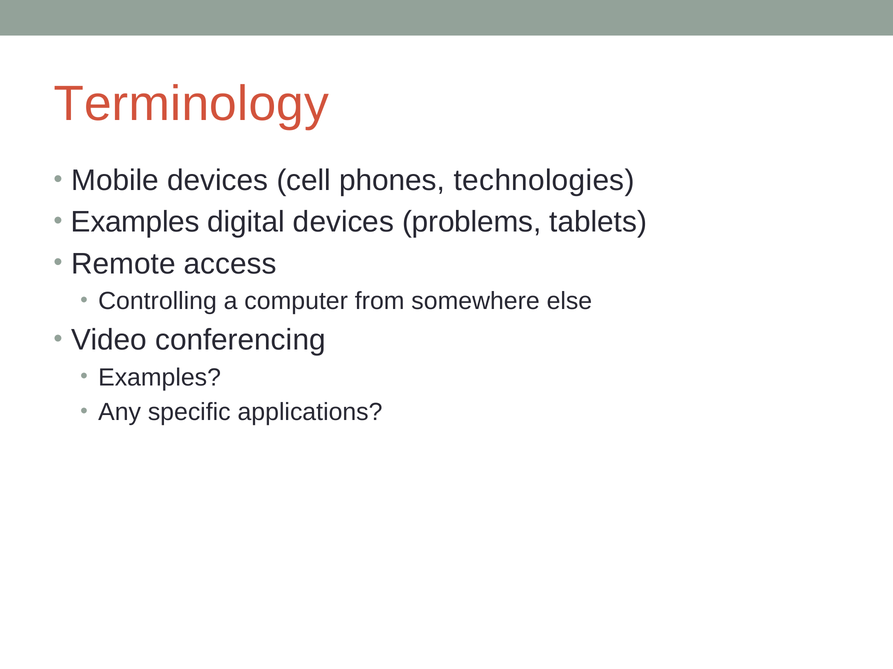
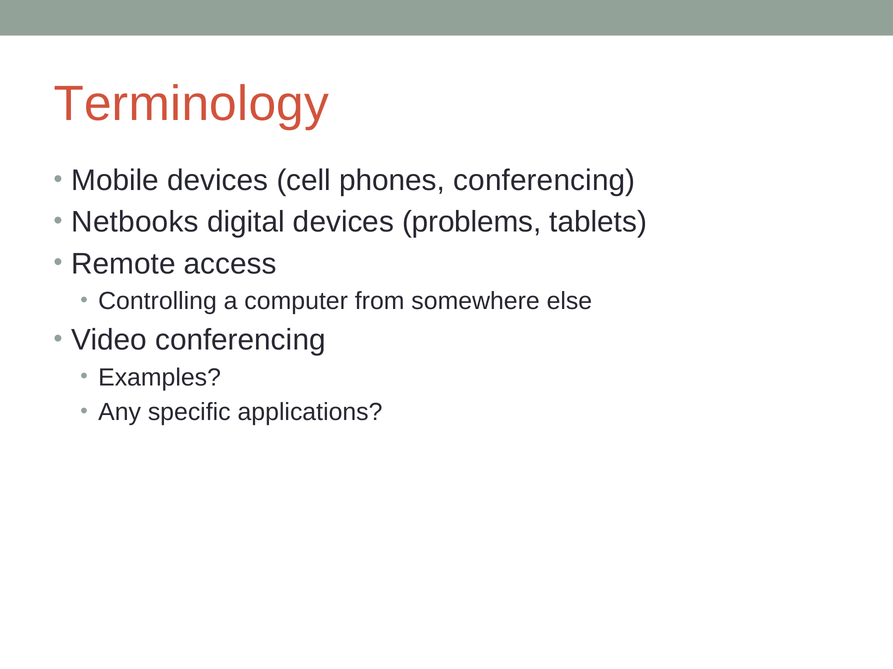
phones technologies: technologies -> conferencing (544, 181)
Examples: Examples -> Netbooks (135, 222)
